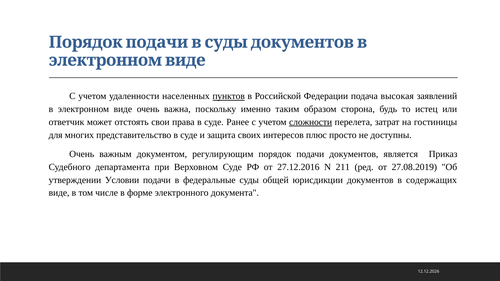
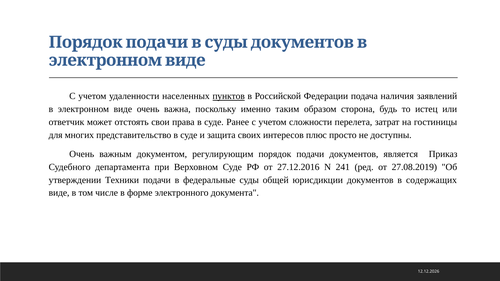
высокая: высокая -> наличия (397, 96)
сложности underline: present -> none (311, 122)
211: 211 -> 241 (343, 167)
Условии: Условии -> Техники (122, 180)
